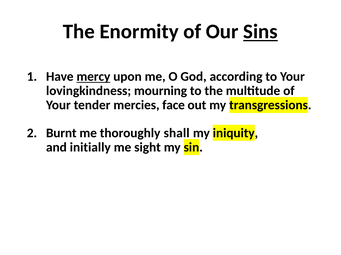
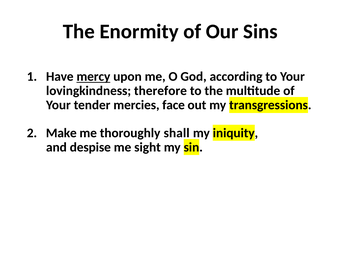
Sins underline: present -> none (260, 32)
mourning: mourning -> therefore (160, 91)
Burnt: Burnt -> Make (61, 133)
initially: initially -> despise (90, 148)
